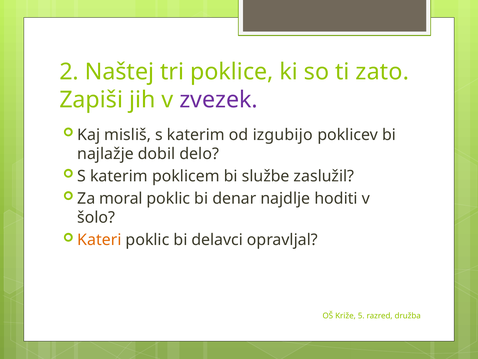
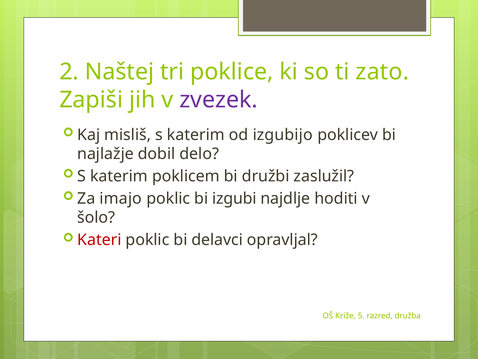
službe: službe -> družbi (266, 176)
moral: moral -> imajo (121, 198)
denar: denar -> izgubi (234, 198)
Kateri colour: orange -> red (99, 240)
